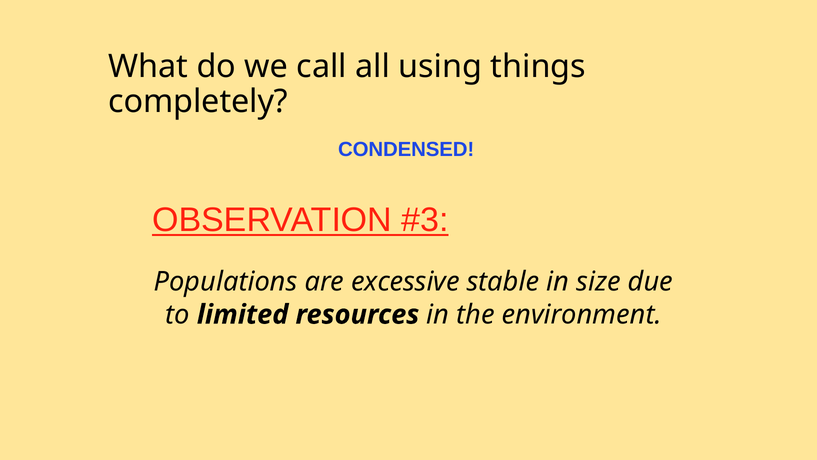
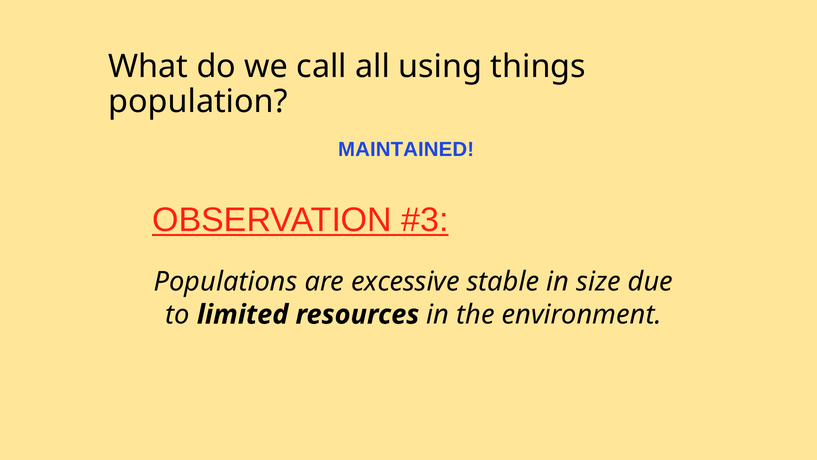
completely: completely -> population (198, 101)
CONDENSED: CONDENSED -> MAINTAINED (406, 149)
